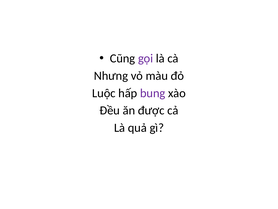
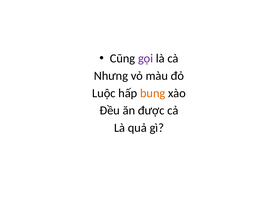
bung colour: purple -> orange (153, 93)
